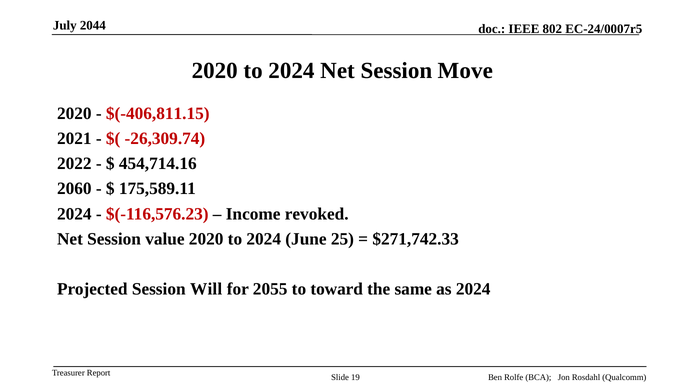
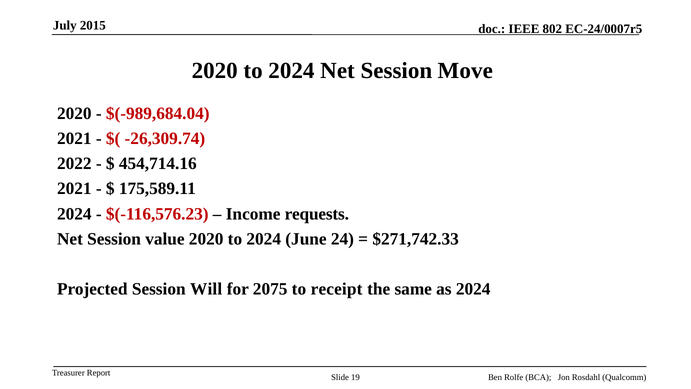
2044: 2044 -> 2015 (93, 25)
$(-406,811.15: $(-406,811.15 -> $(-989,684.04 (158, 113)
2060: 2060 -> 2021 (74, 189)
revoked: revoked -> requests (317, 214)
25: 25 -> 24 (342, 239)
2055: 2055 -> 2075 (270, 289)
toward: toward -> receipt (337, 289)
